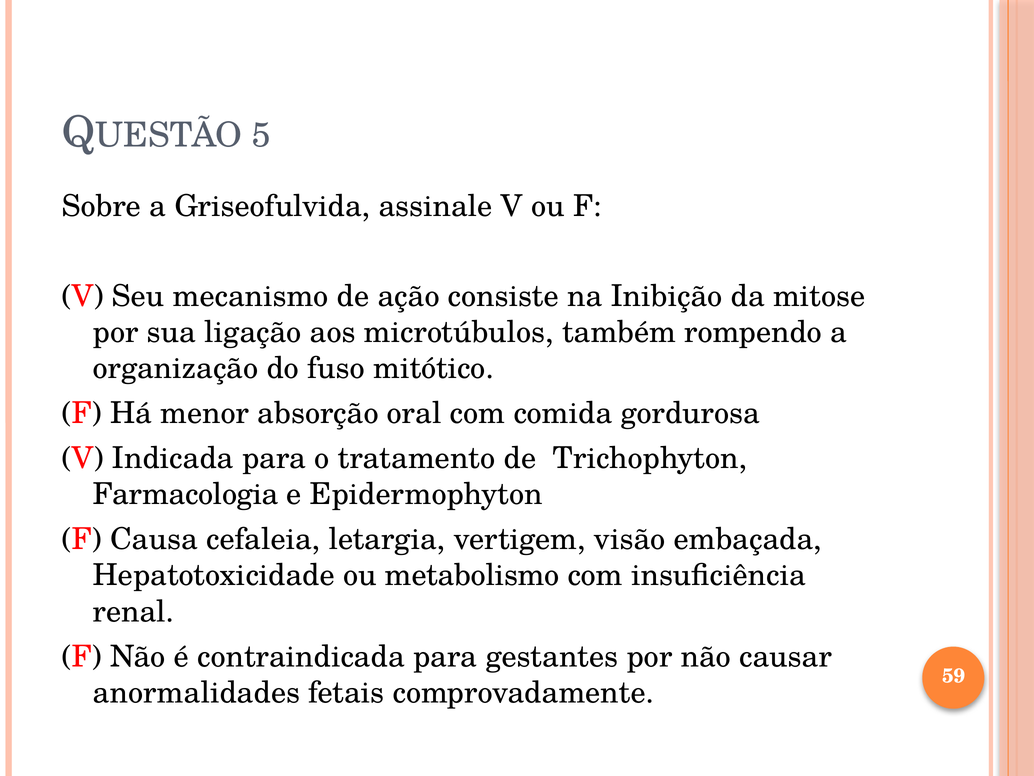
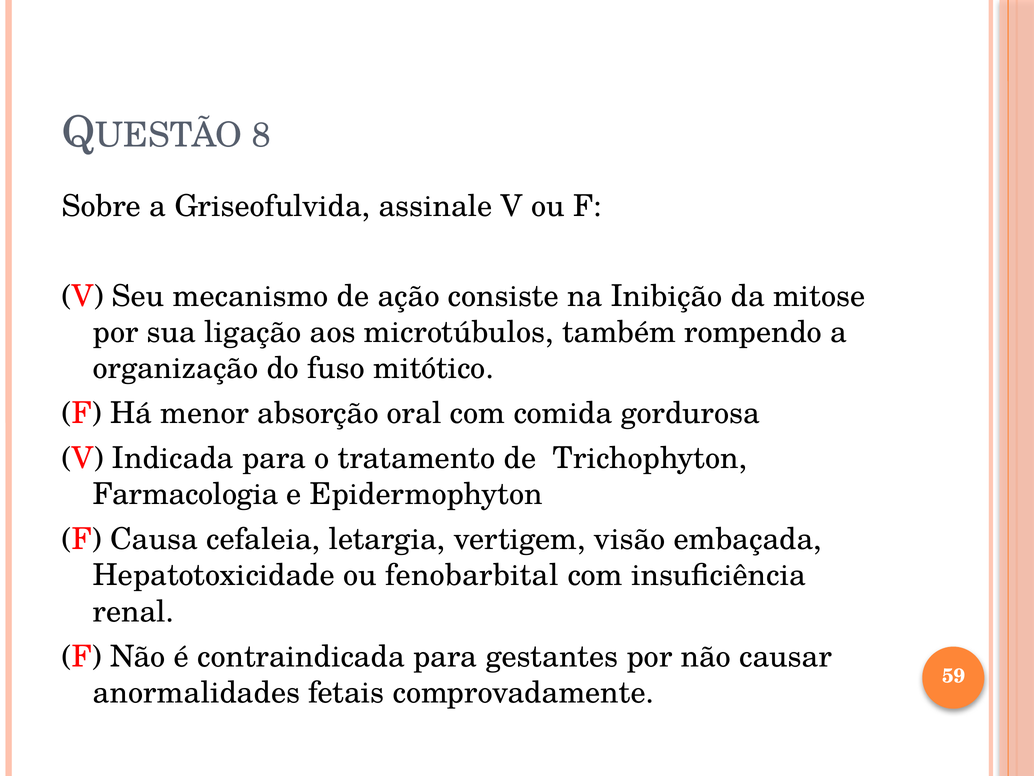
5: 5 -> 8 (261, 135)
metabolismo: metabolismo -> fenobarbital (472, 575)
